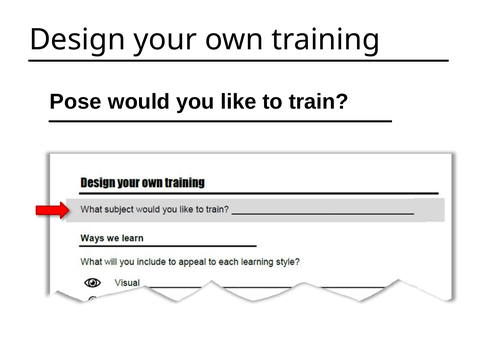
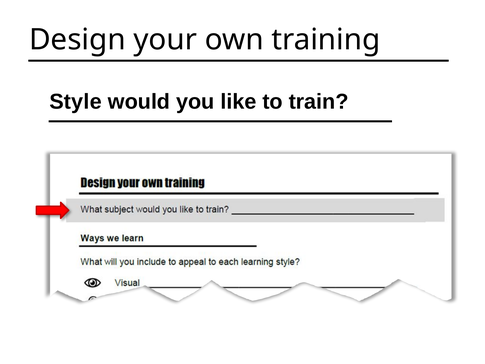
Pose: Pose -> Style (76, 102)
